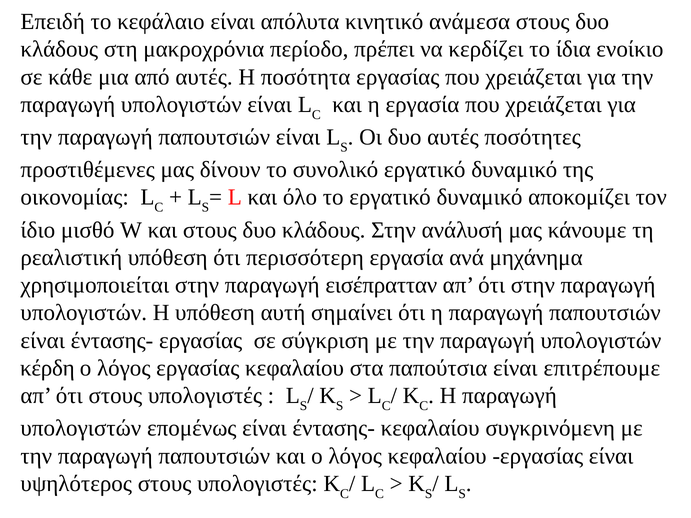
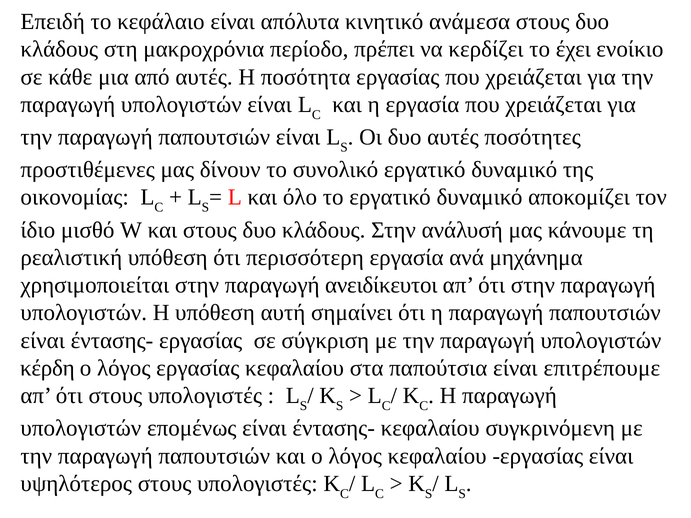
ίδια: ίδια -> έχει (573, 49)
εισέπρατταν: εισέπρατταν -> ανειδίκευτοι (381, 285)
